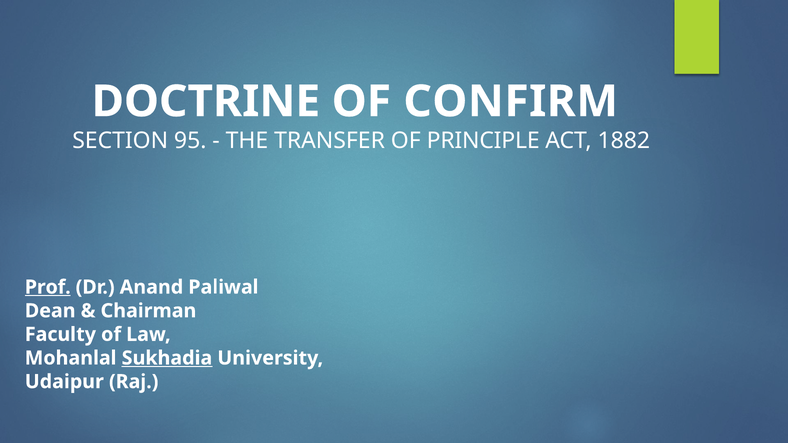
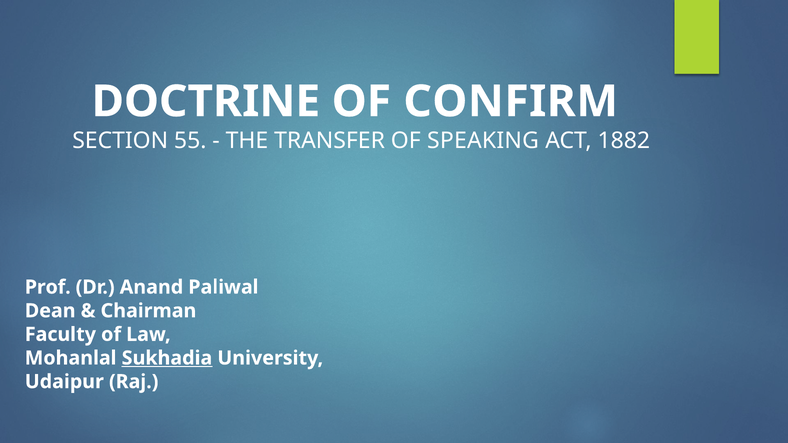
95: 95 -> 55 (190, 141)
PRINCIPLE: PRINCIPLE -> SPEAKING (483, 141)
Prof underline: present -> none (48, 287)
